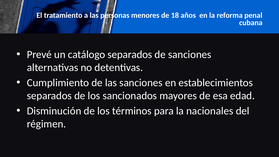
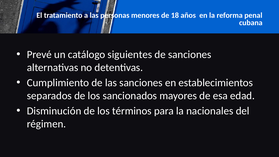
catálogo separados: separados -> siguientes (130, 54)
